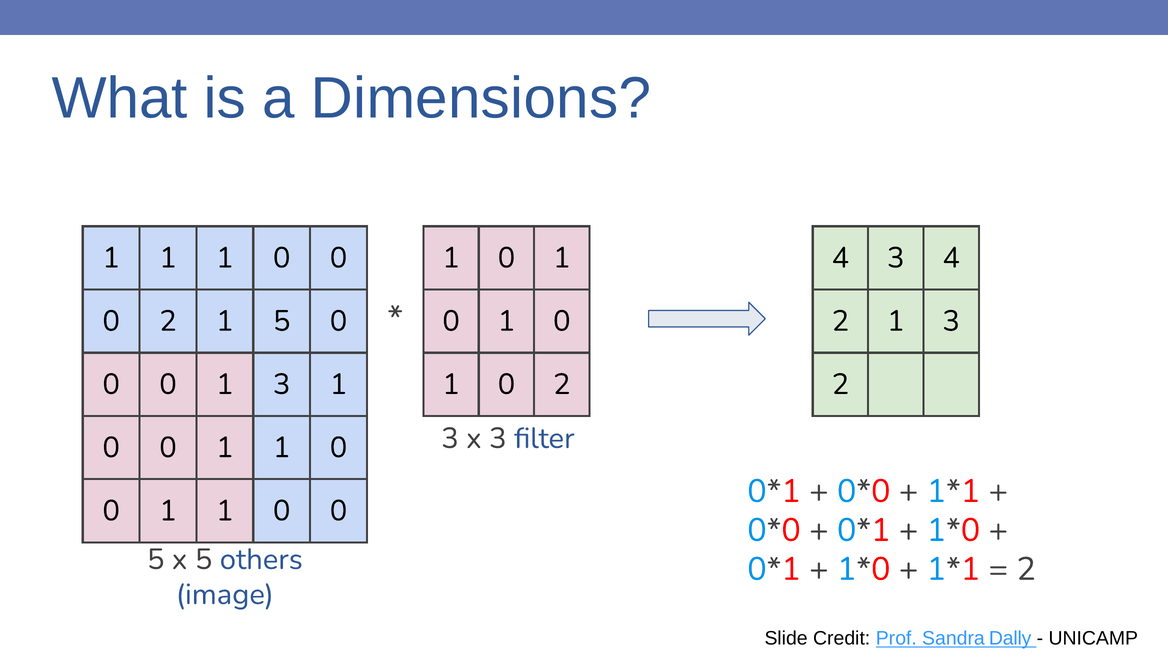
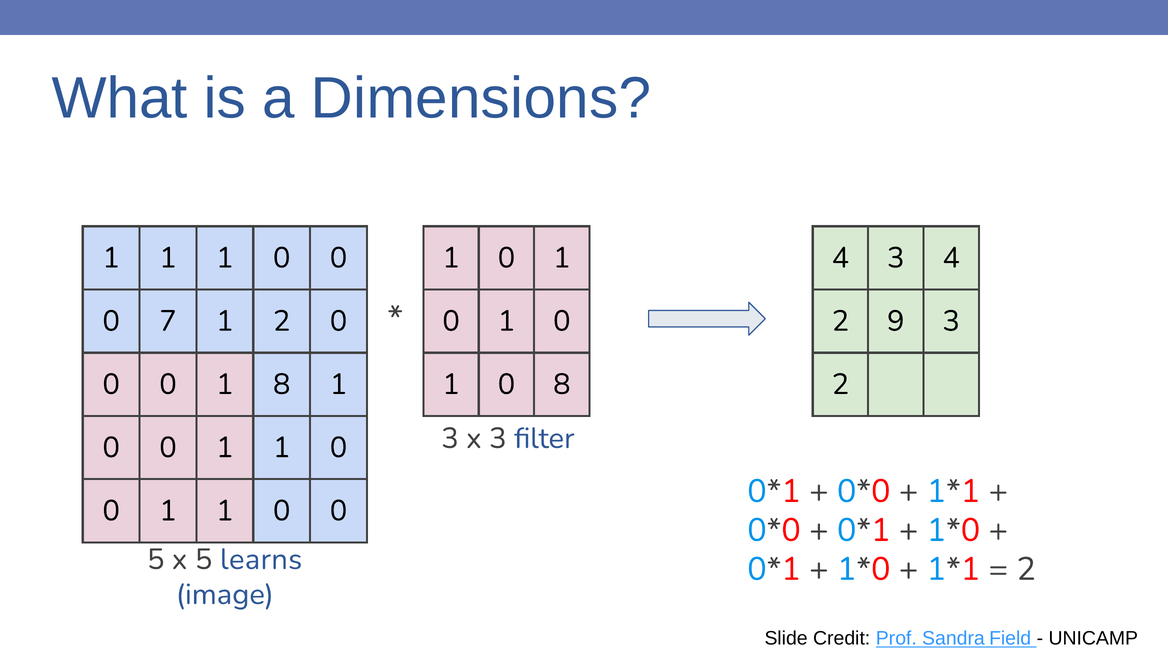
2: 2 -> 7 (168, 321)
1 5: 5 -> 2 (282, 321)
1: 1 -> 9 (896, 321)
0 1 3: 3 -> 8 (282, 384)
1 0 2: 2 -> 8 (562, 384)
others: others -> learns (261, 559)
Dally: Dally -> Field (1010, 639)
